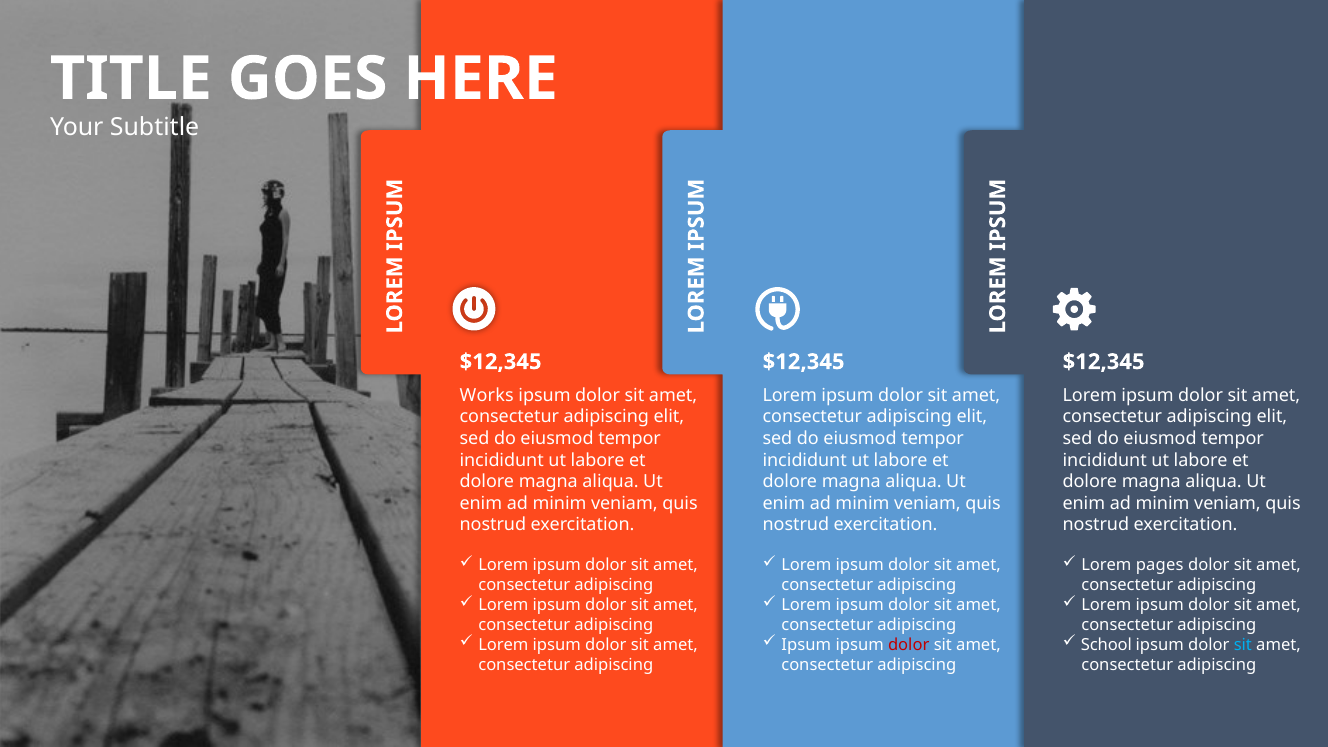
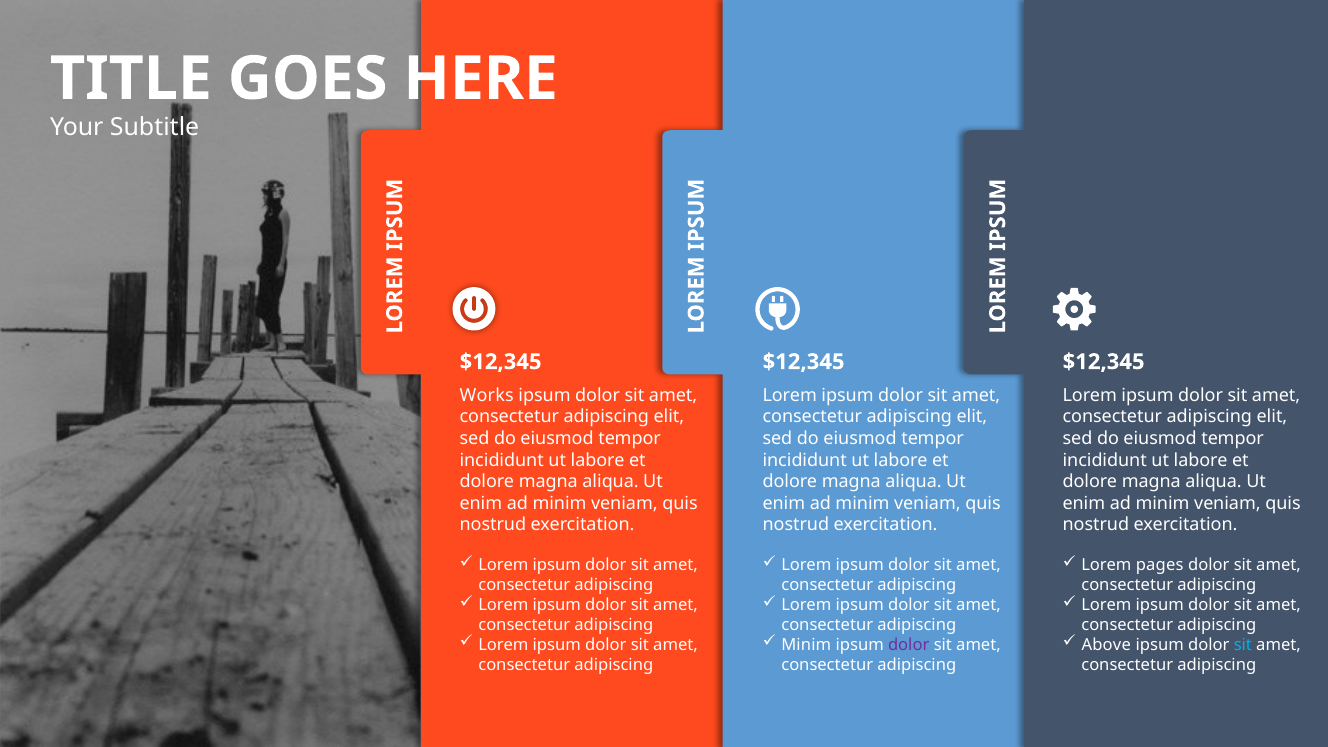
Ipsum: Ipsum -> Minim (806, 645)
dolor colour: red -> purple (909, 645)
School: School -> Above (1106, 645)
